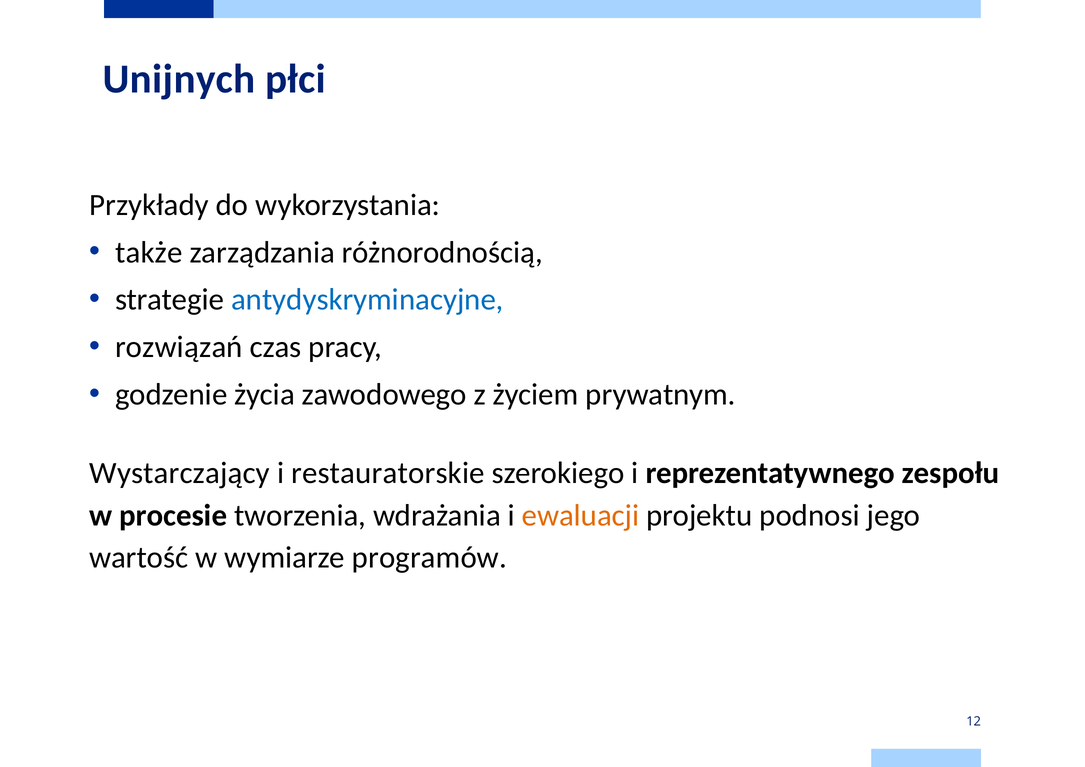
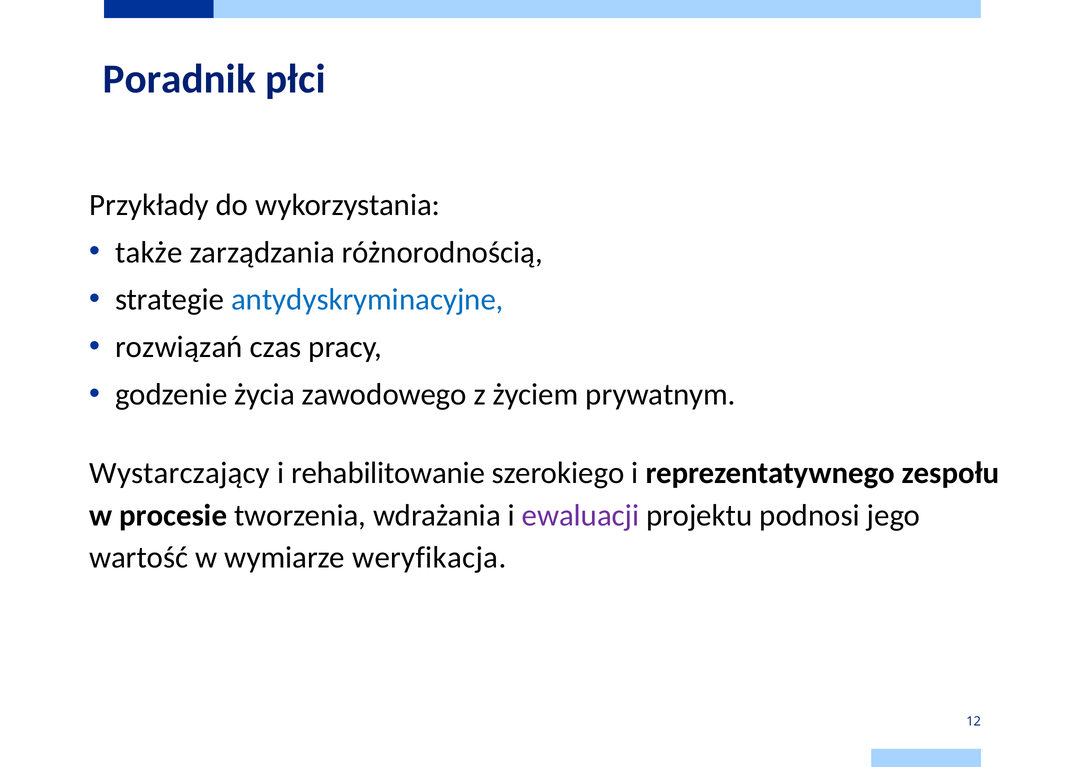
Unijnych: Unijnych -> Poradnik (179, 79)
restauratorskie: restauratorskie -> rehabilitowanie (388, 473)
ewaluacji colour: orange -> purple (581, 515)
programów: programów -> weryfikacja (429, 558)
